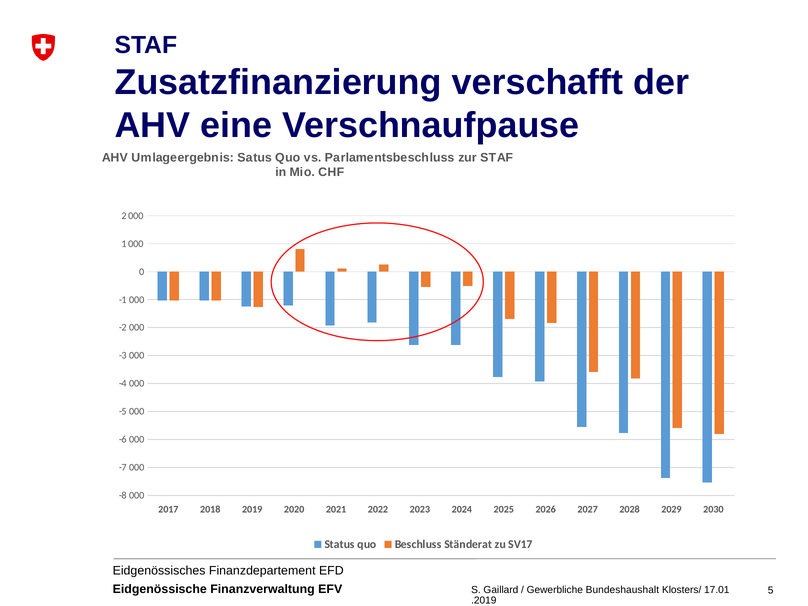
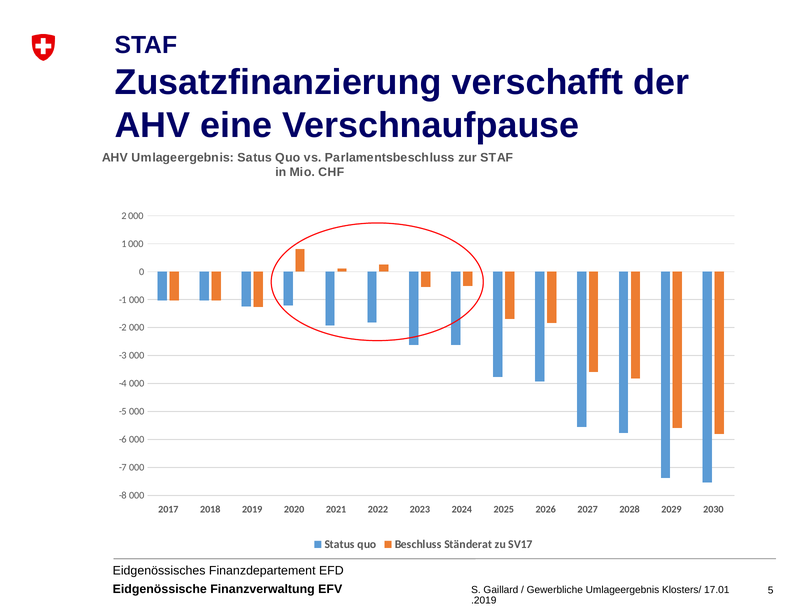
Gewerbliche Bundeshaushalt: Bundeshaushalt -> Umlageergebnis (622, 590)
